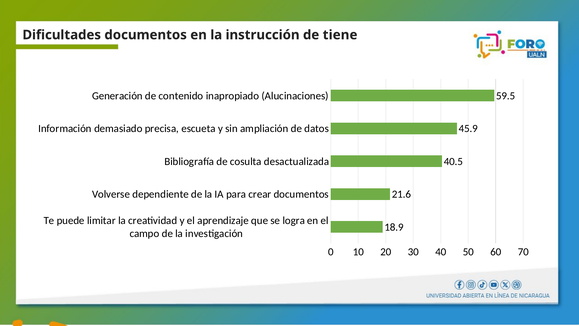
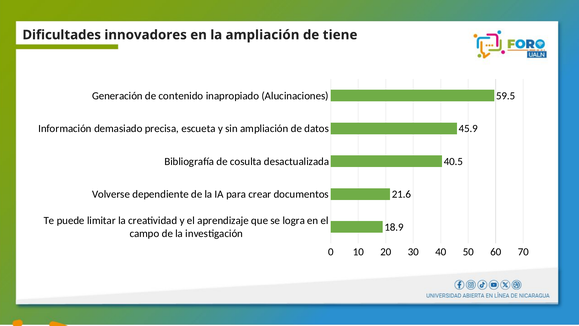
Dificultades documentos: documentos -> innovadores (146, 35)
la instrucción: instrucción -> ampliación (262, 35)
